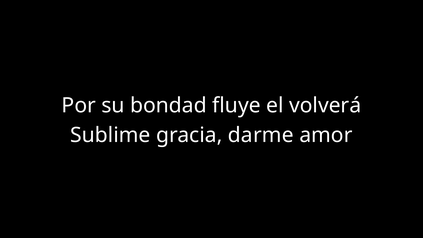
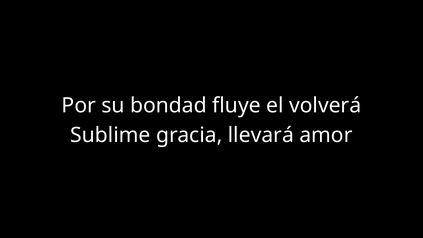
darme: darme -> llevará (261, 135)
